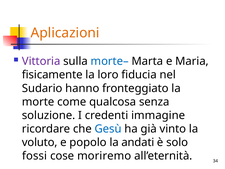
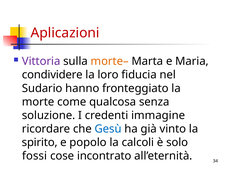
Aplicazioni colour: orange -> red (65, 33)
morte– colour: blue -> orange (110, 61)
fisicamente: fisicamente -> condividere (52, 75)
voluto: voluto -> spirito (40, 142)
andati: andati -> calcoli (138, 142)
moriremo: moriremo -> incontrato (104, 156)
